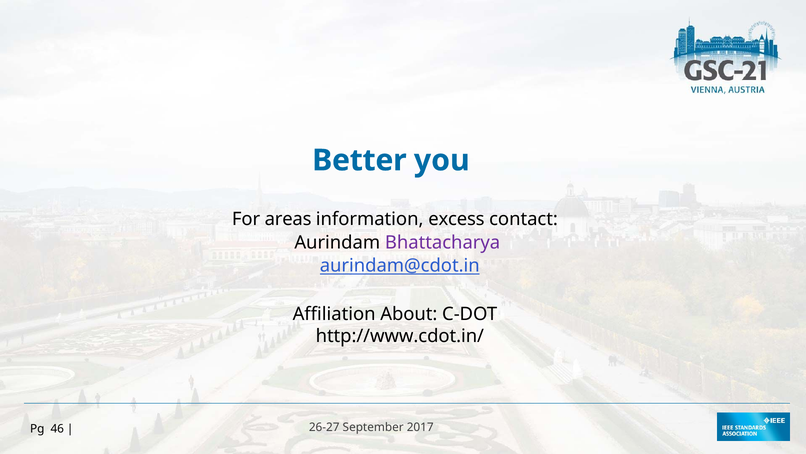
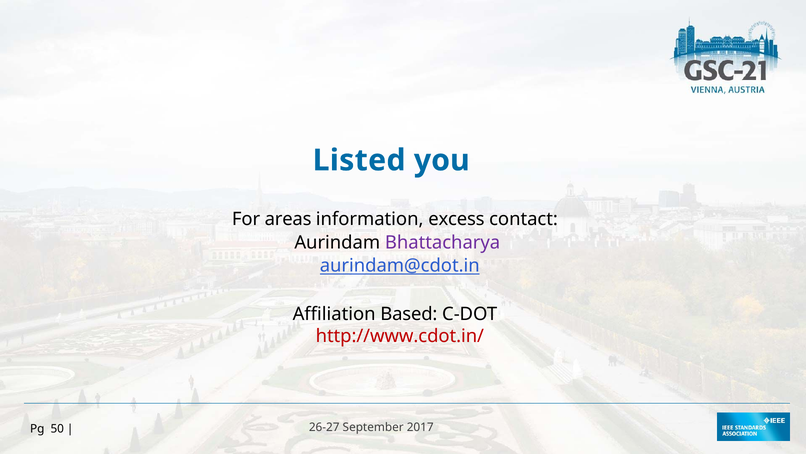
Better: Better -> Listed (359, 160)
About: About -> Based (409, 314)
http://www.cdot.in/ colour: black -> red (400, 336)
46: 46 -> 50 (57, 428)
